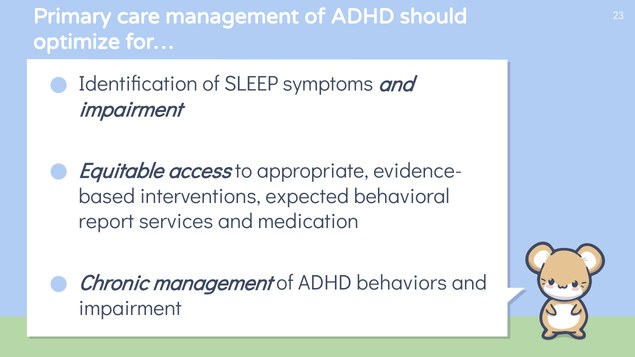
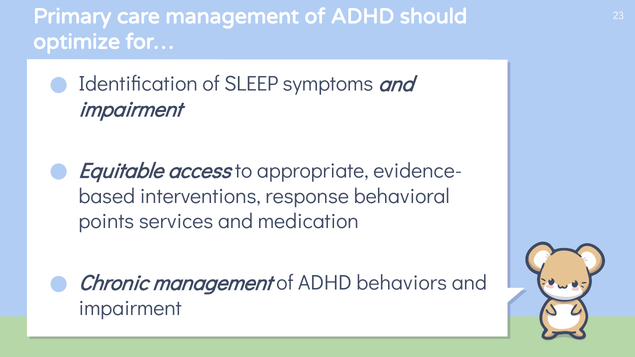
expected: expected -> response (307, 196)
report: report -> points (106, 222)
